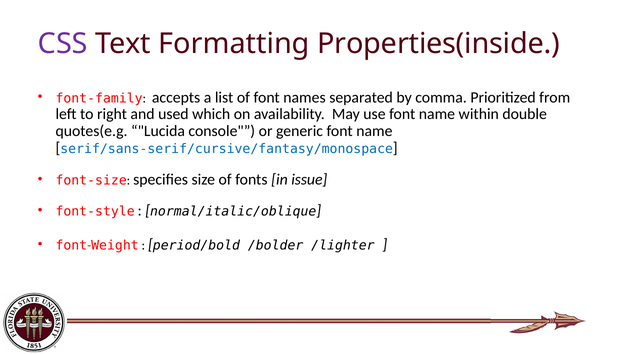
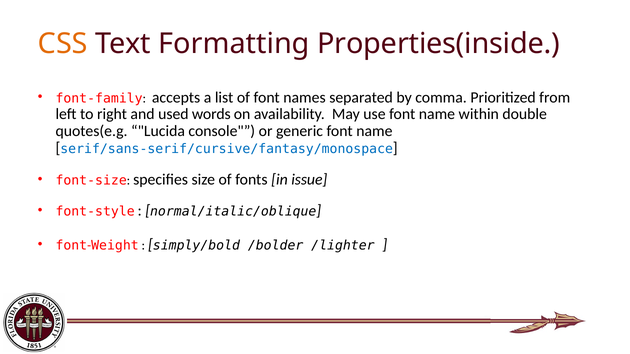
CSS colour: purple -> orange (63, 44)
which: which -> words (211, 114)
period/bold: period/bold -> simply/bold (196, 246)
